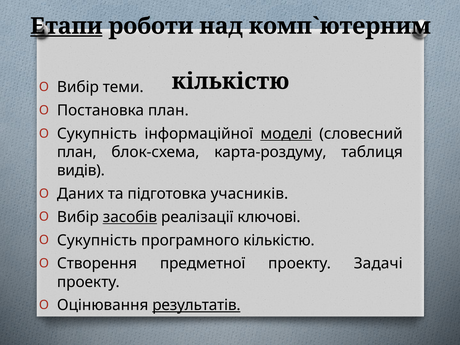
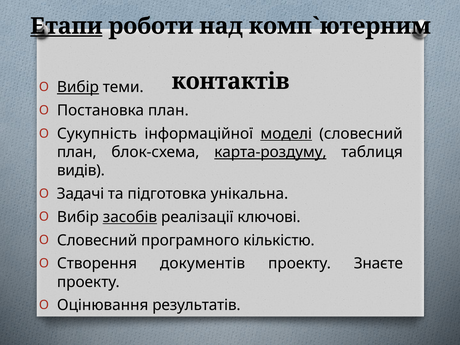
кількістю: кількістю -> контактів (231, 81)
Вибір underline: none -> present (78, 87)
карта-роздуму underline: none -> present (270, 152)
Даних: Даних -> Задачі (80, 194)
учасників: учасників -> унікальна (249, 194)
Сукупність: Сукупність -> Словесний (97, 240)
предметної: предметної -> документів (203, 264)
Задачі: Задачі -> Знаєте (378, 264)
результатів underline: present -> none (196, 305)
